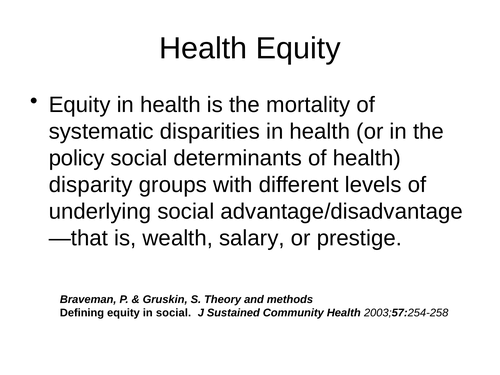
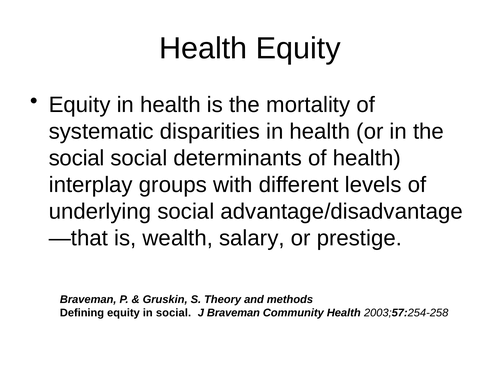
policy: policy -> social (77, 158)
disparity: disparity -> interplay (91, 185)
J Sustained: Sustained -> Braveman (233, 313)
